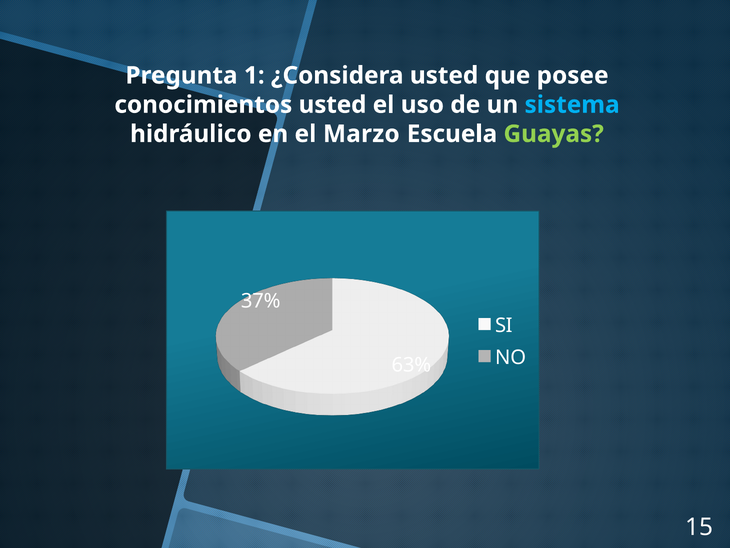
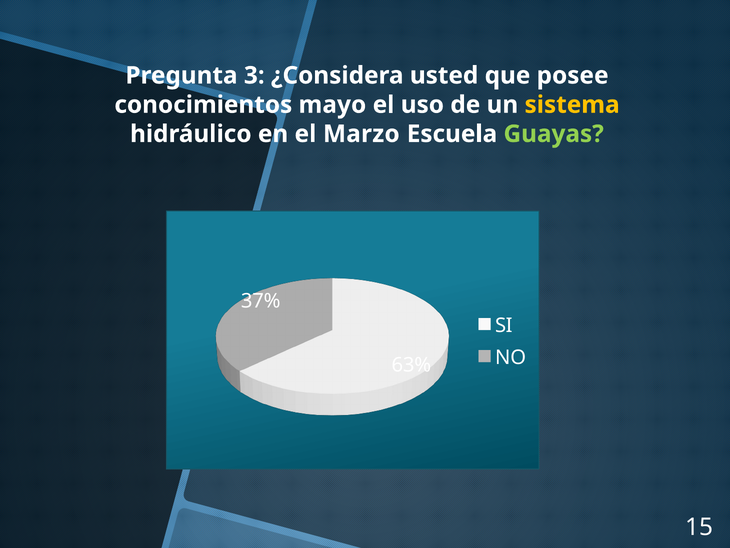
1: 1 -> 3 (254, 75)
conocimientos usted: usted -> mayo (332, 105)
sistema colour: light blue -> yellow (572, 105)
